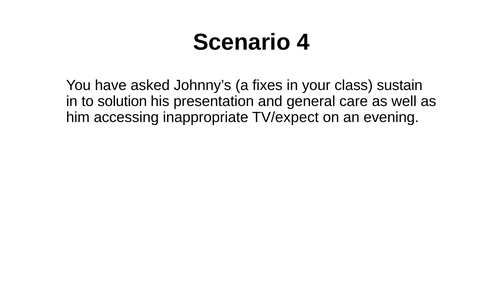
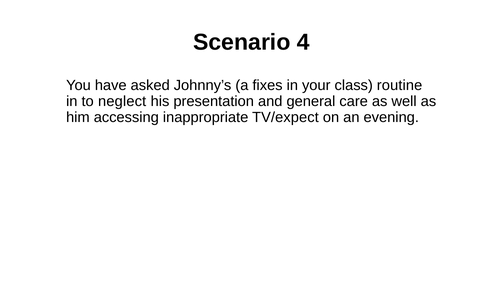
sustain: sustain -> routine (400, 85)
solution: solution -> neglect (122, 101)
